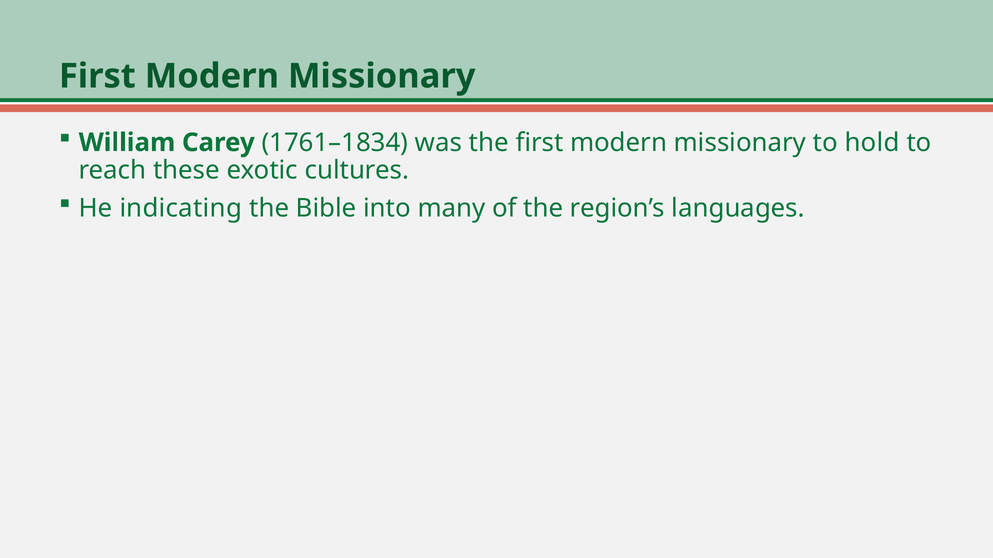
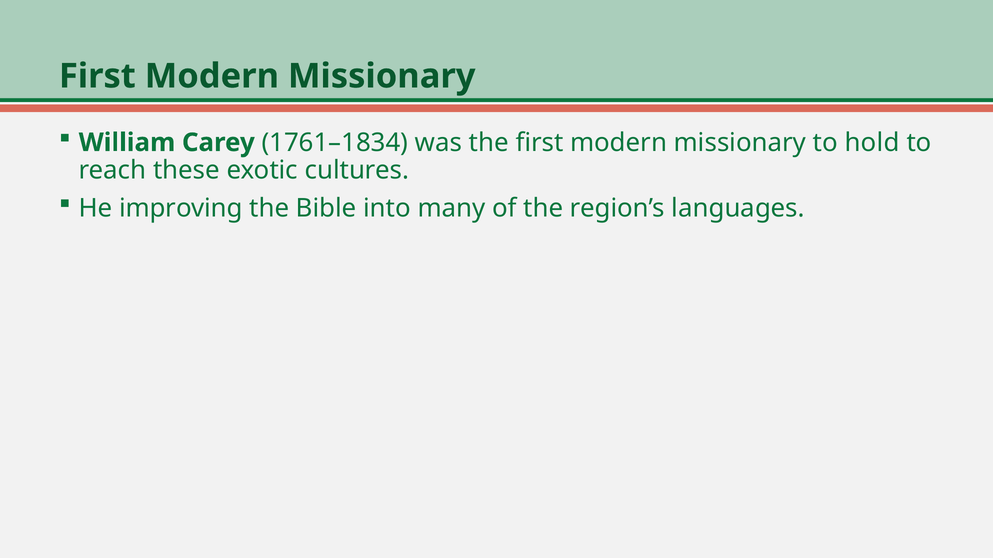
indicating: indicating -> improving (181, 208)
